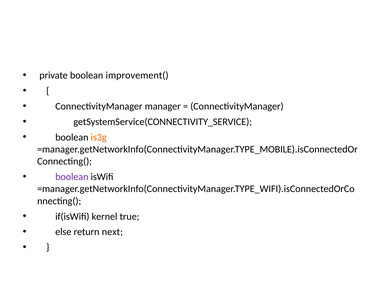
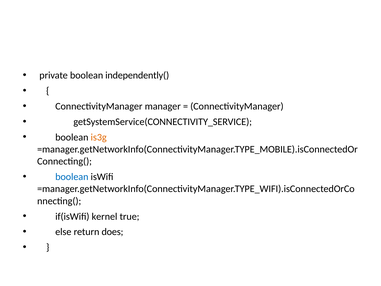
improvement(: improvement( -> independently( (137, 75)
boolean colour: purple -> blue (72, 177)
next: next -> does (112, 232)
